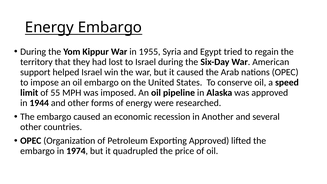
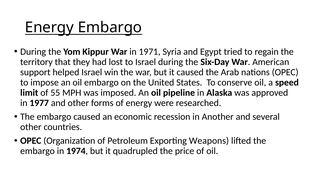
1955: 1955 -> 1971 (150, 52)
1944: 1944 -> 1977 (39, 103)
Exporting Approved: Approved -> Weapons (209, 141)
